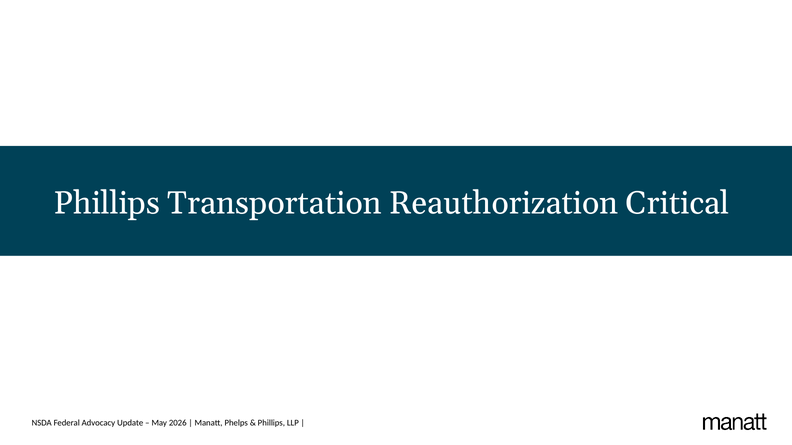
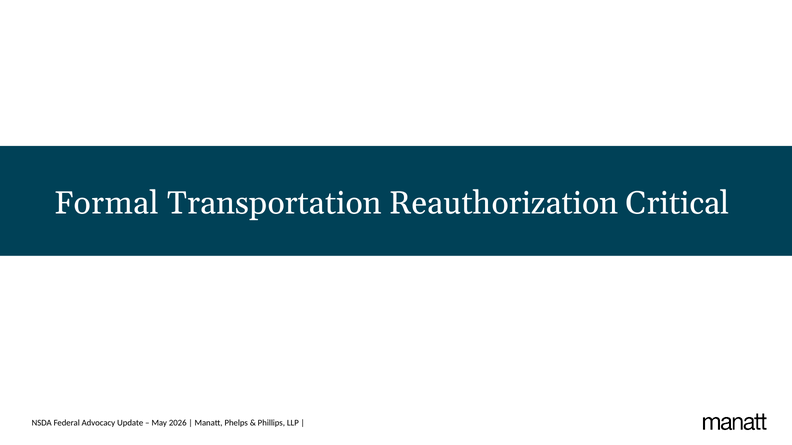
Phillips: Phillips -> Formal (107, 203)
